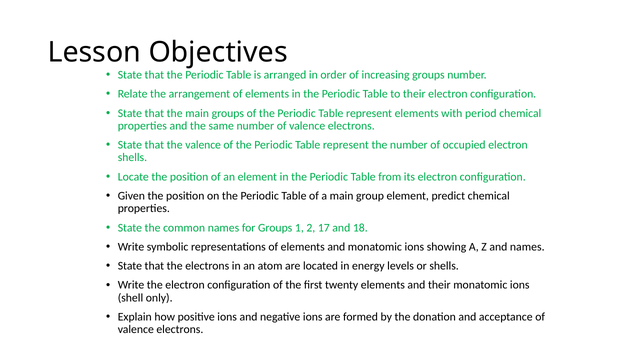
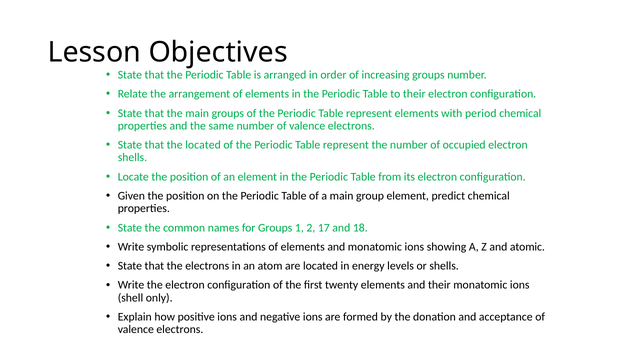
the valence: valence -> located (203, 145)
and names: names -> atomic (527, 247)
